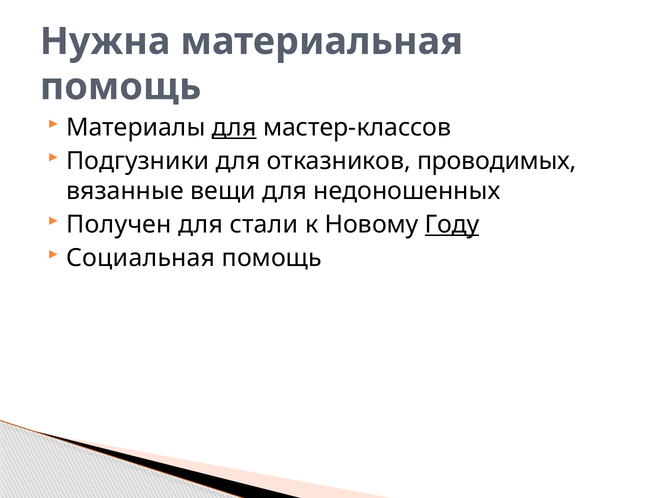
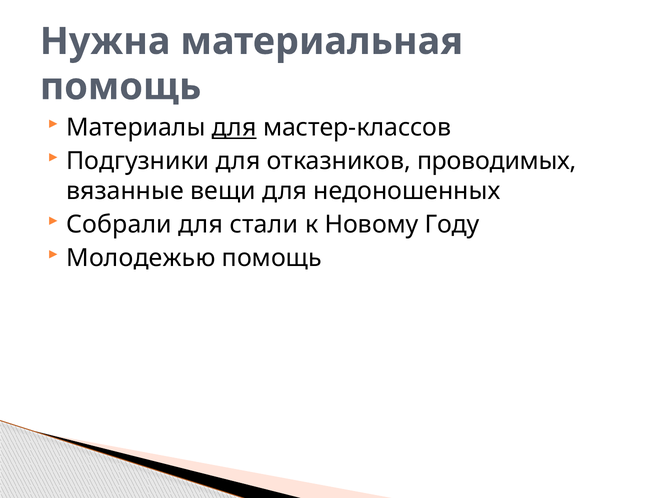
Получен: Получен -> Собрали (119, 225)
Году underline: present -> none (452, 225)
Социальная: Социальная -> Молодежью (141, 258)
